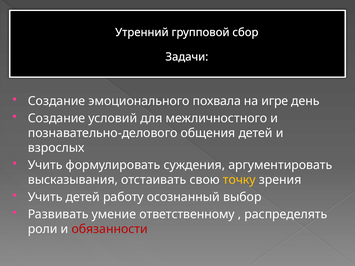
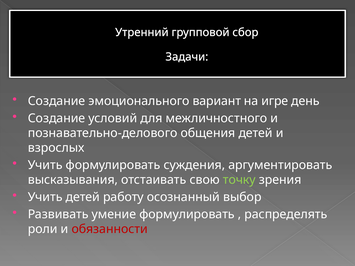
похвала: похвала -> вариант (217, 101)
точку colour: yellow -> light green (239, 180)
умение ответственному: ответственному -> формулировать (187, 215)
